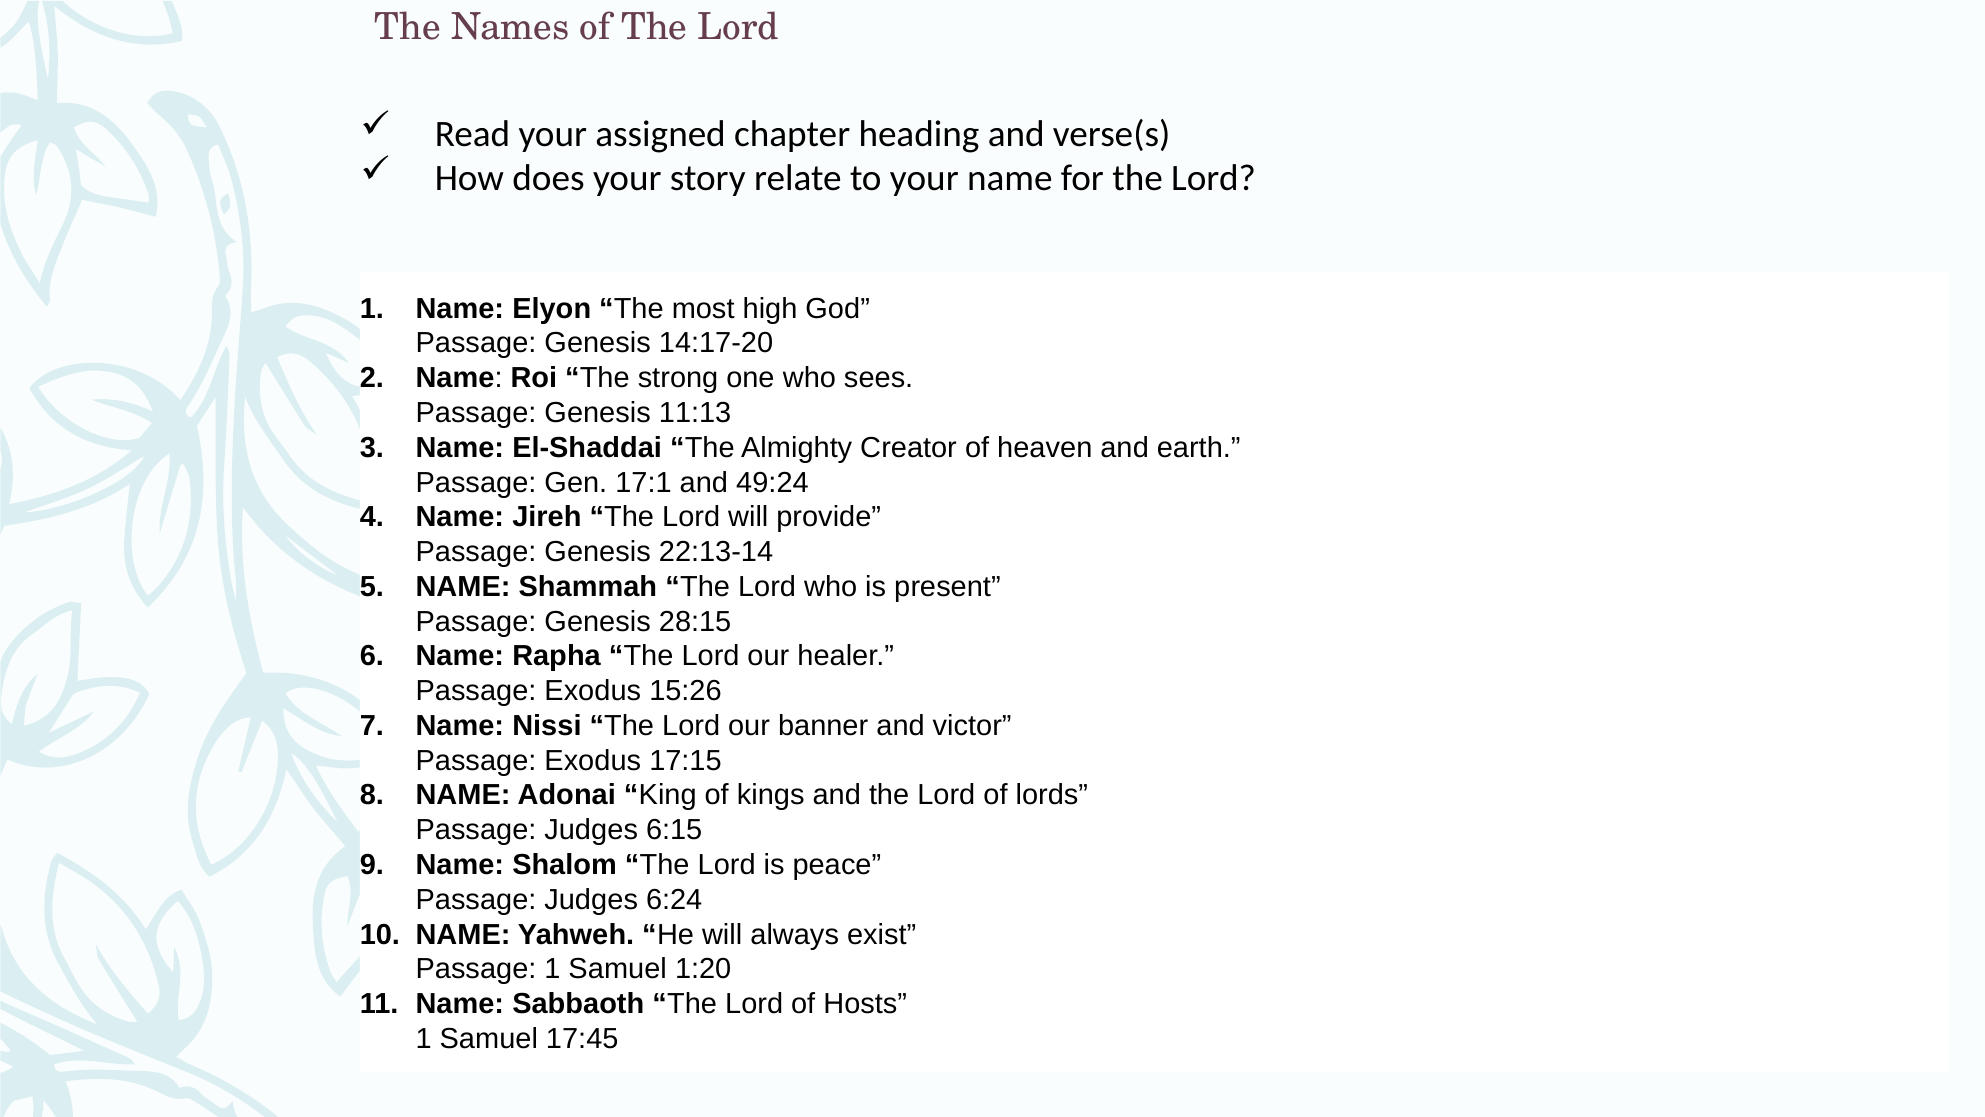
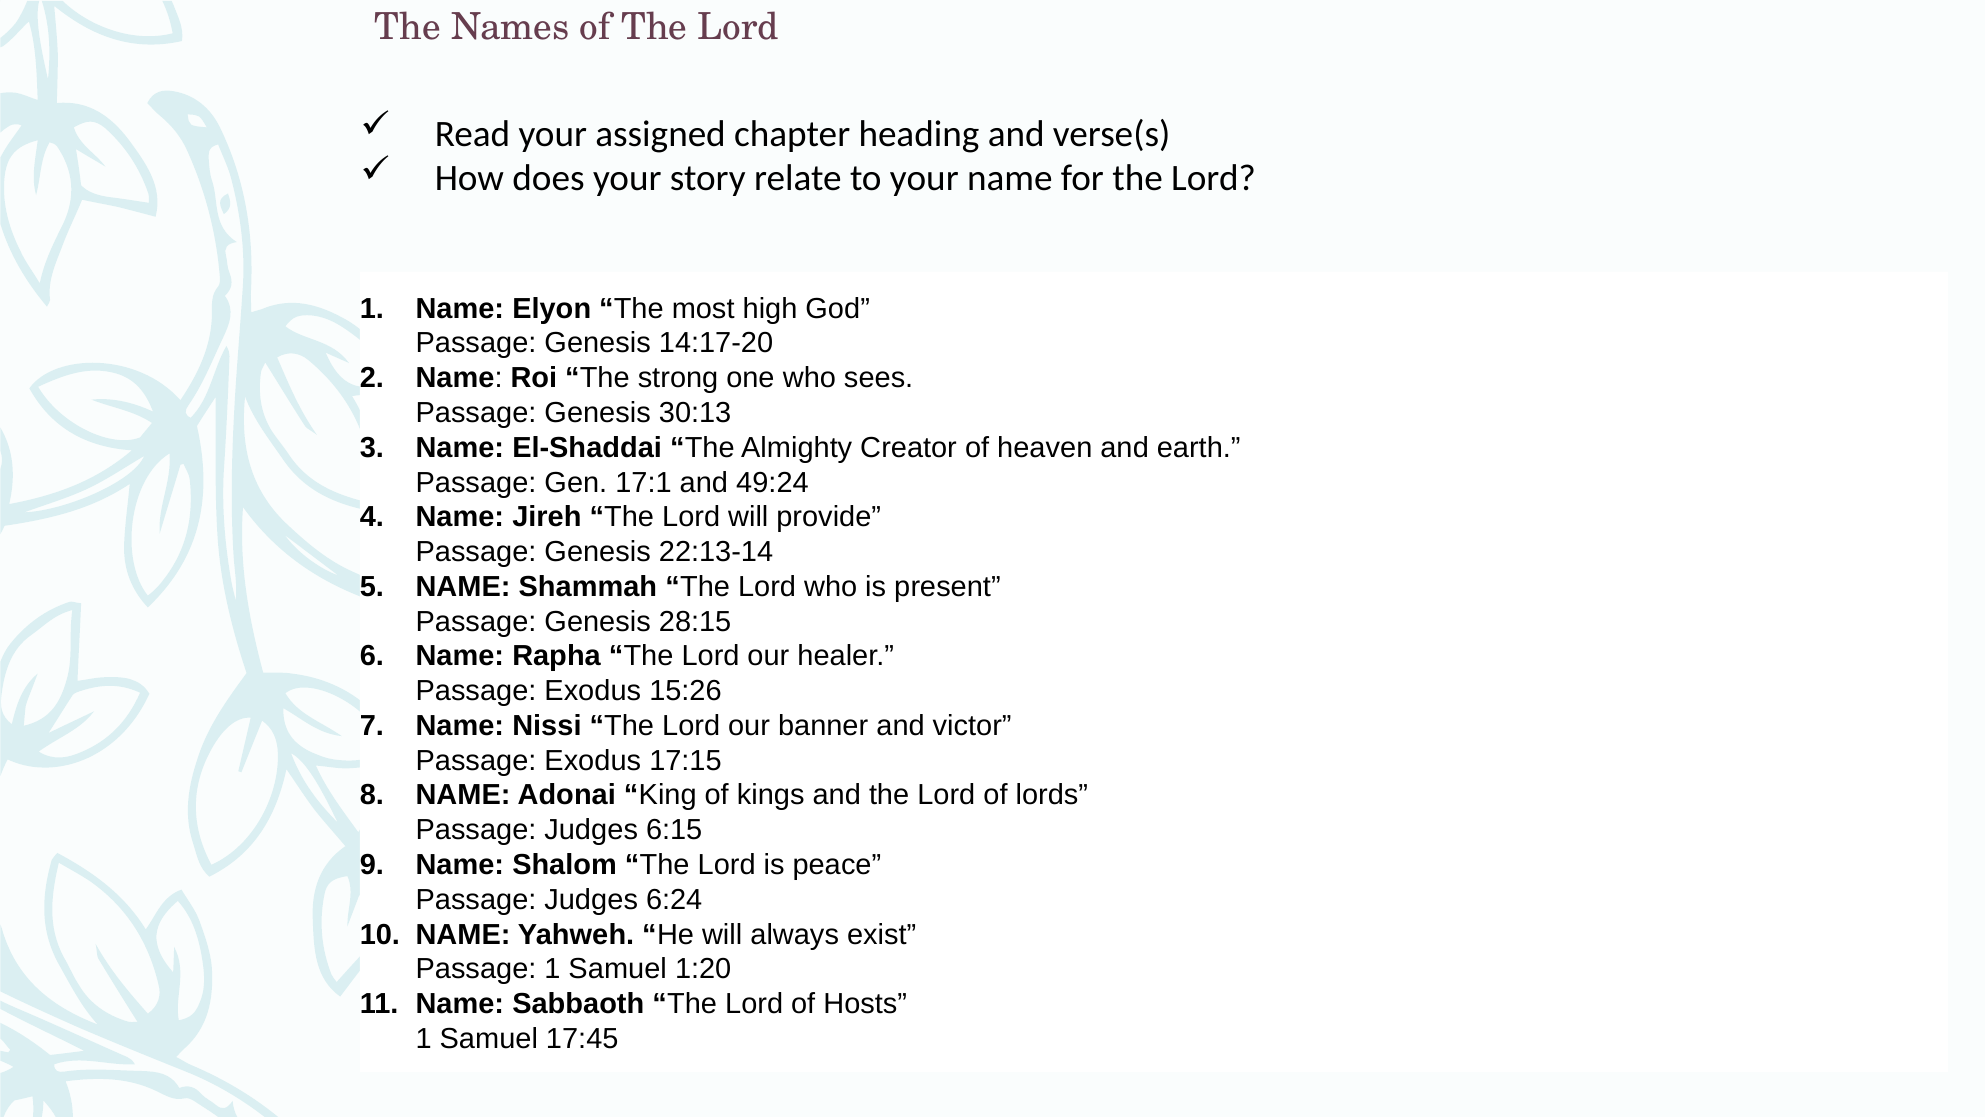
11:13: 11:13 -> 30:13 (695, 413)
